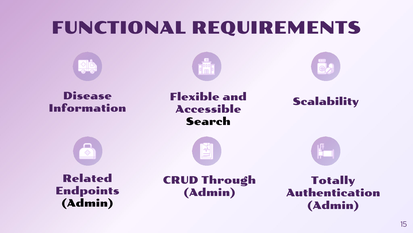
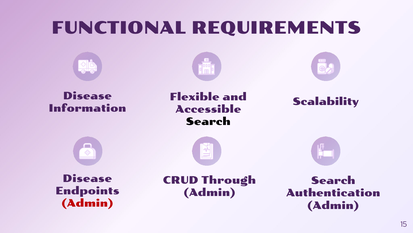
Related: Related -> Disease (87, 178)
Totally: Totally -> Search (333, 180)
Admin colour: black -> red (87, 203)
